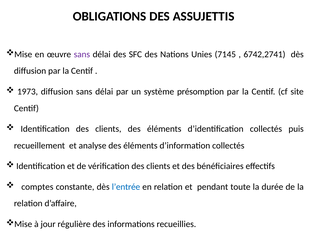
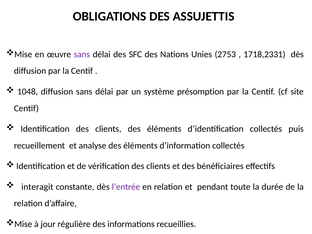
7145: 7145 -> 2753 (225, 54)
6742,2741: 6742,2741 -> 1718,2331 (264, 54)
1973: 1973 -> 1048 (28, 92)
comptes: comptes -> interagit (37, 187)
l’entrée colour: blue -> purple (126, 187)
